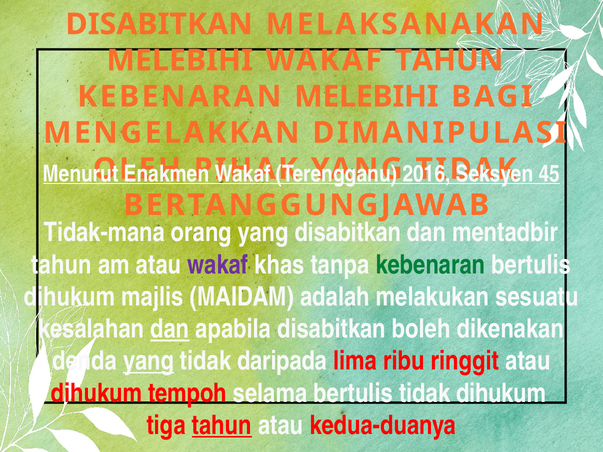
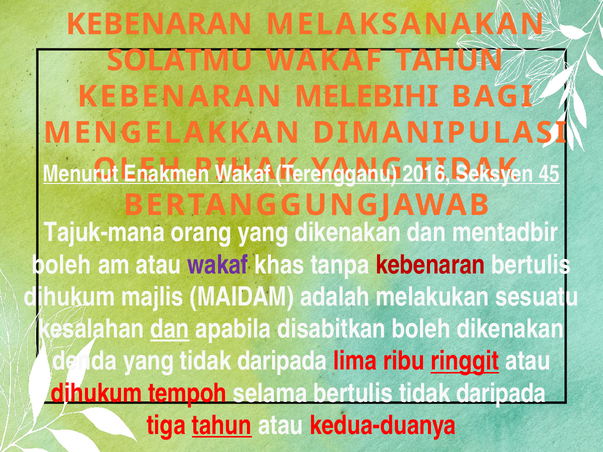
DISABITKAN: DISABITKAN -> KEBENARAN (159, 24)
MELEBIHI: MELEBIHI -> SOLATMU (180, 60)
Tidak-mana: Tidak-mana -> Tajuk-mana (104, 233)
yang disabitkan: disabitkan -> dikenakan (348, 233)
tahun: tahun -> boleh (61, 265)
kebenaran colour: green -> red (430, 265)
yang underline: present -> none (149, 361)
ringgit underline: none -> present (465, 361)
dihukum: dihukum -> daripada (501, 393)
